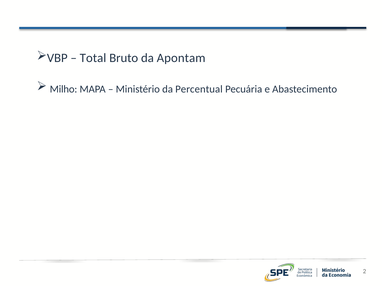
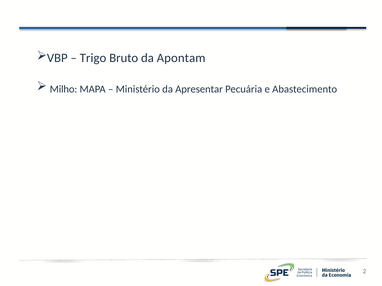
Total: Total -> Trigo (93, 58)
Percentual: Percentual -> Apresentar (199, 89)
